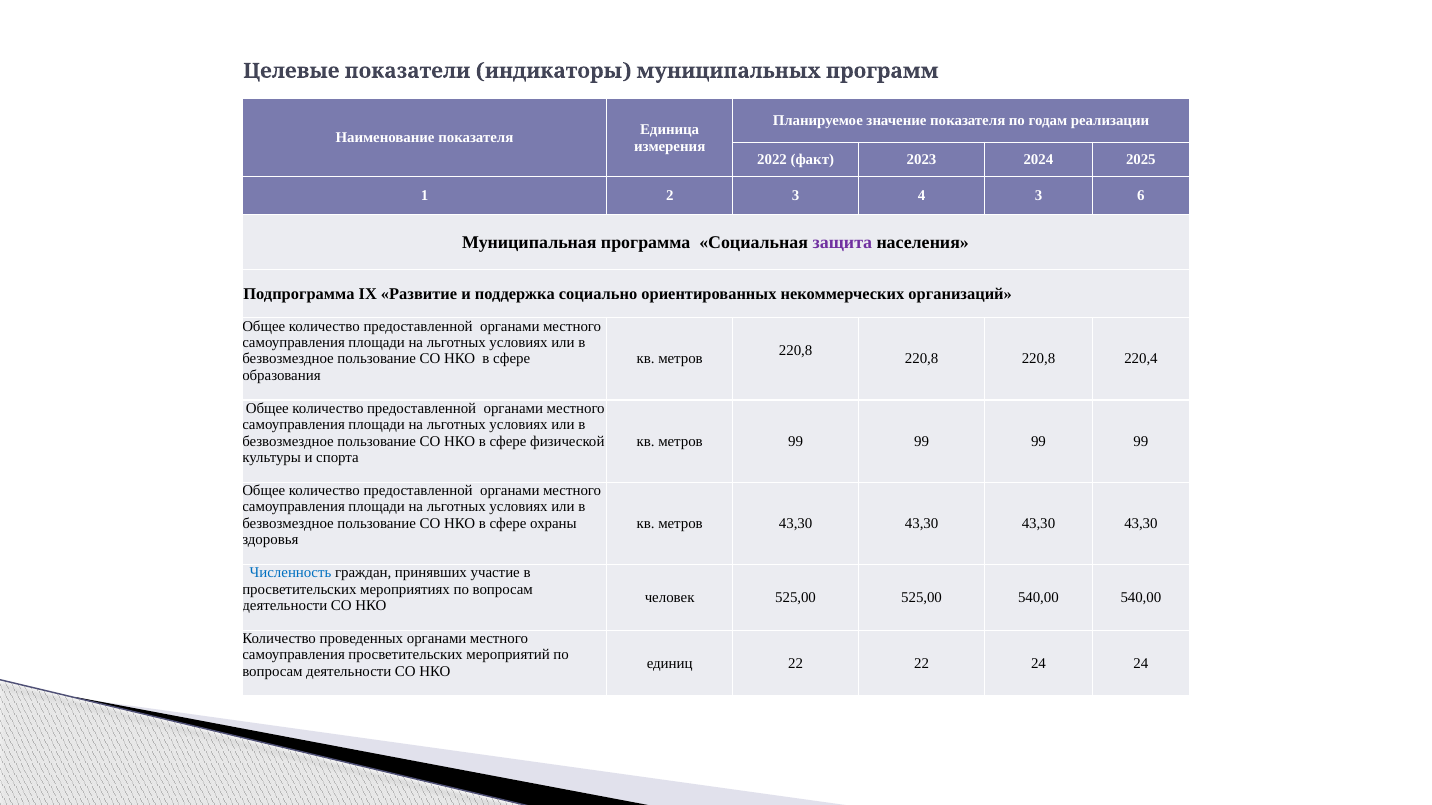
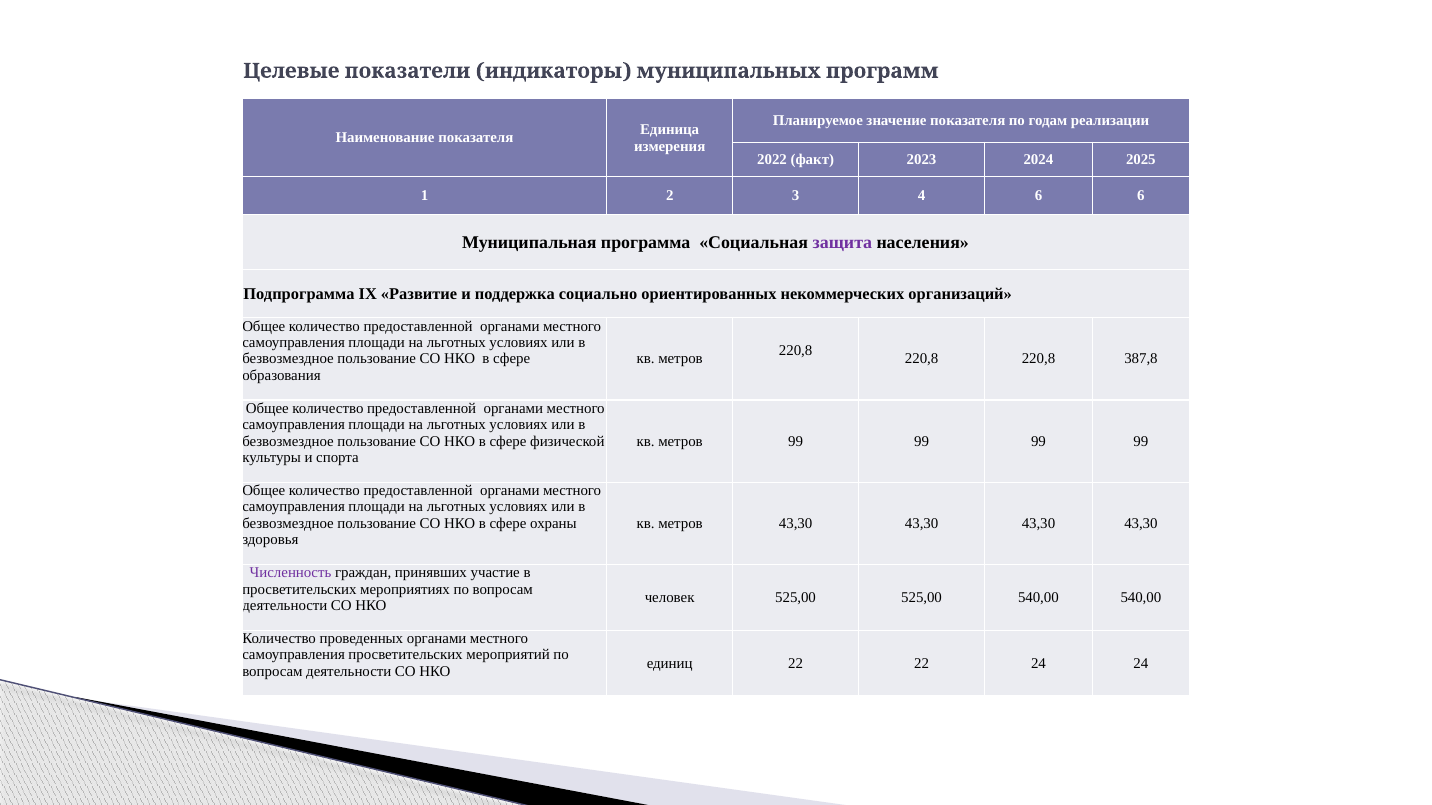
4 3: 3 -> 6 (1039, 196)
220,4: 220,4 -> 387,8 (1141, 359)
Численность colour: blue -> purple (291, 573)
